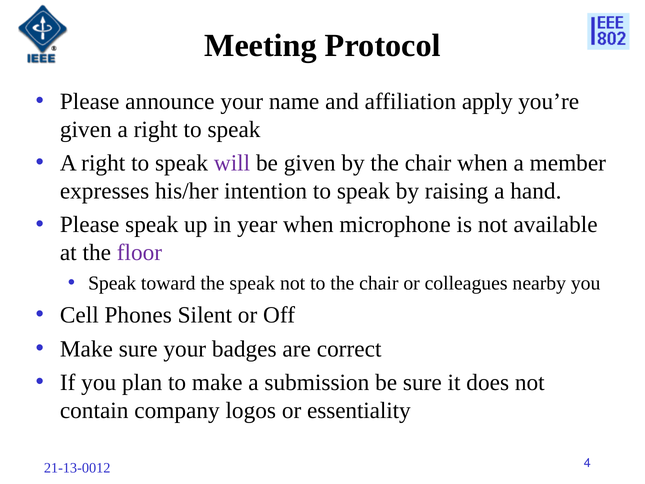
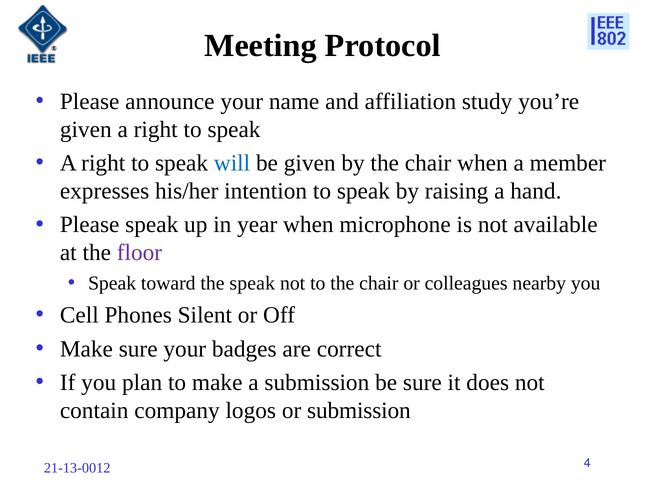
apply: apply -> study (487, 101)
will colour: purple -> blue (232, 163)
or essentiality: essentiality -> submission (359, 410)
